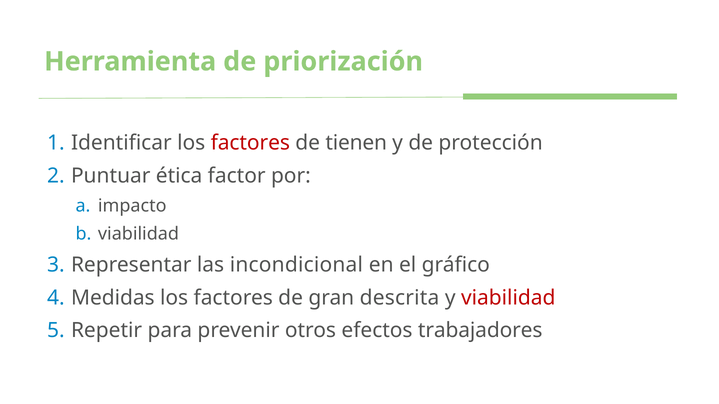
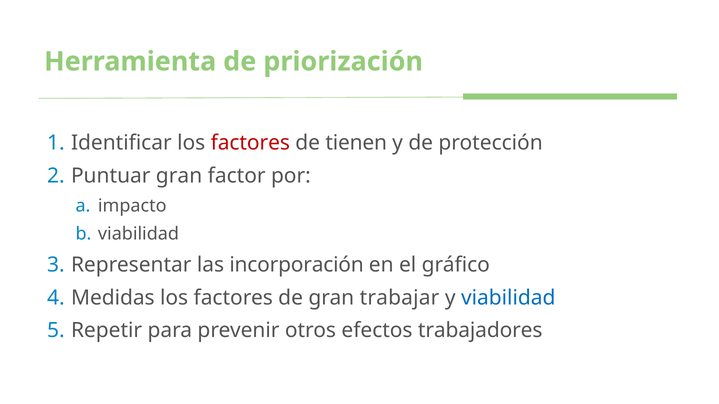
Puntuar ética: ética -> gran (179, 176)
incondicional: incondicional -> incorporación (297, 265)
descrita: descrita -> trabajar (400, 298)
viabilidad colour: red -> blue (508, 298)
